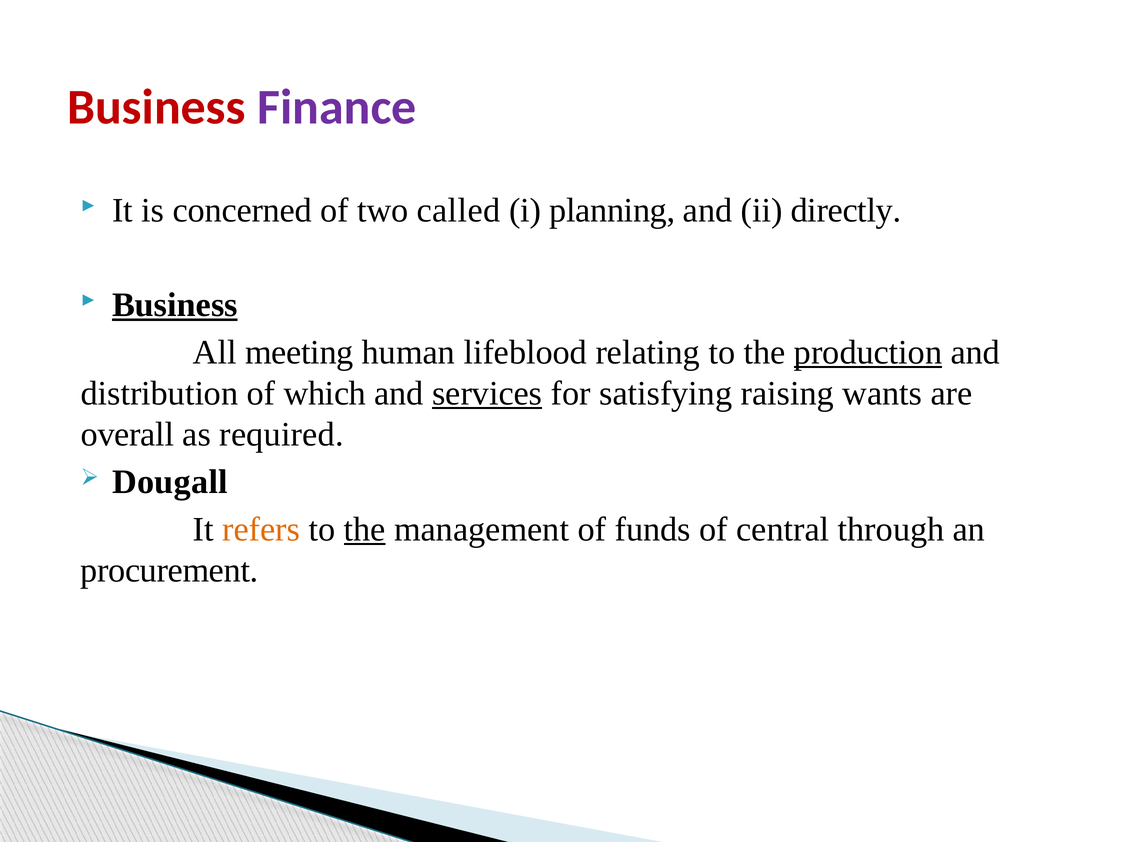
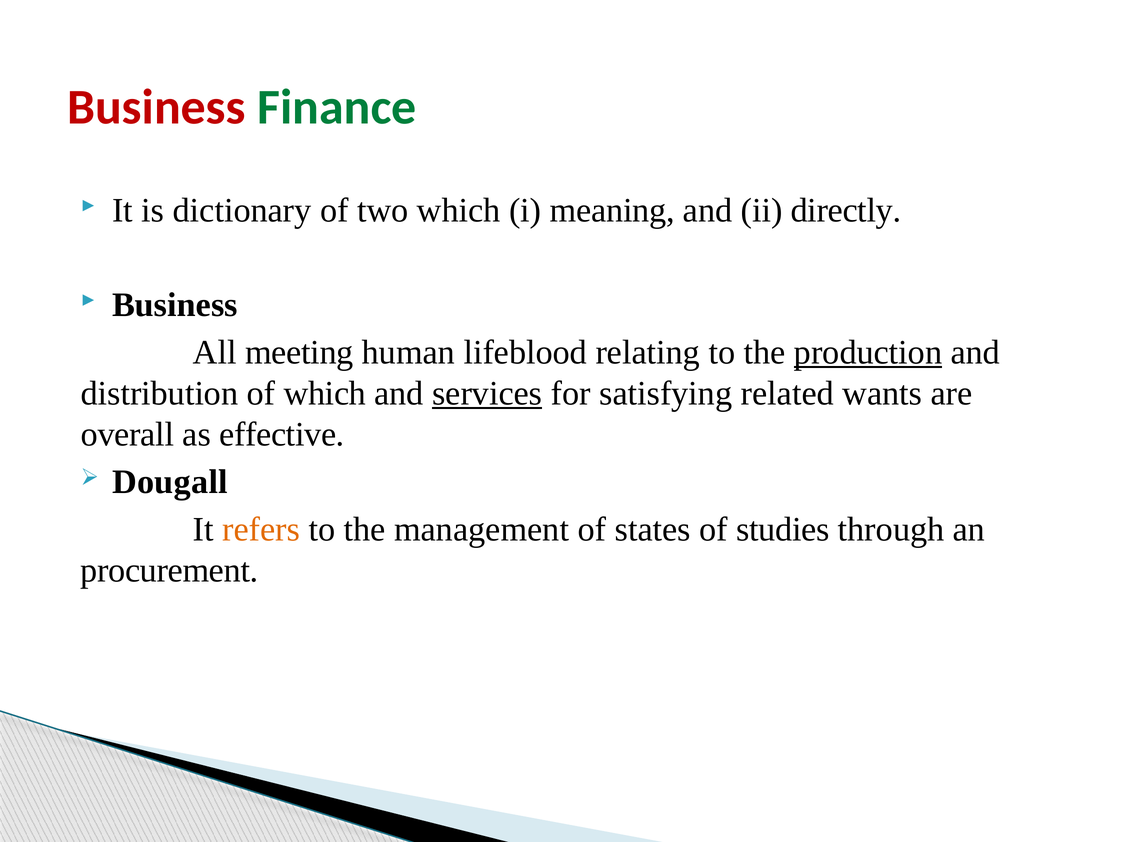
Finance colour: purple -> green (337, 107)
concerned: concerned -> dictionary (242, 210)
two called: called -> which (459, 210)
planning: planning -> meaning (612, 210)
Business underline: present -> none (175, 305)
raising: raising -> related (787, 394)
required: required -> effective (282, 435)
the underline: present -> none (365, 529)
funds: funds -> states (653, 529)
central: central -> studies (783, 529)
